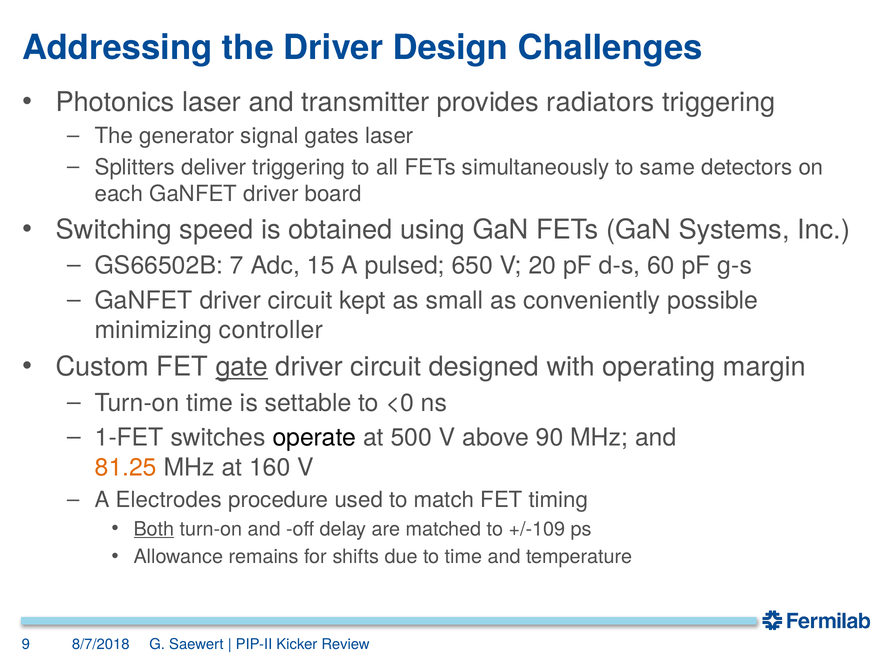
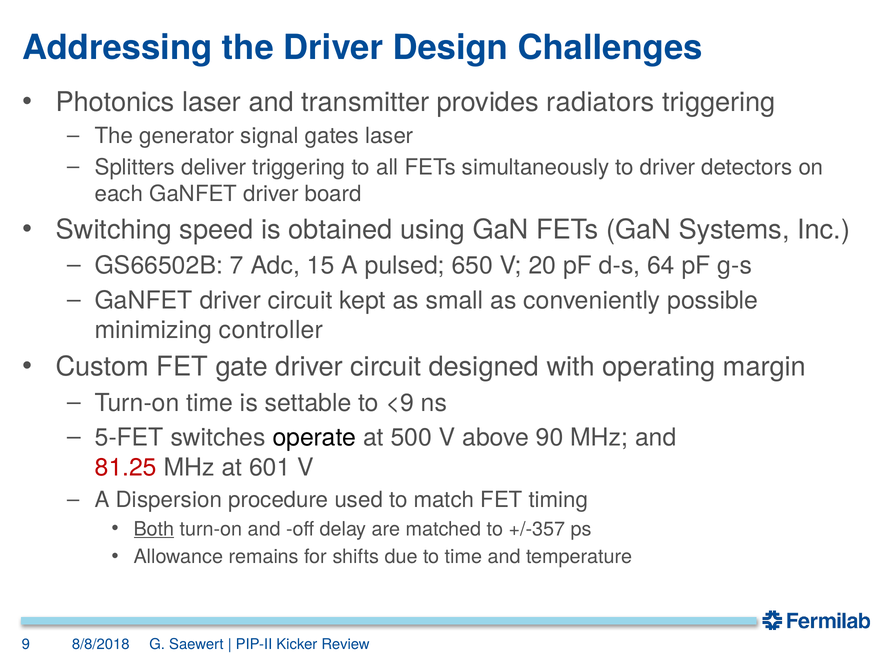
to same: same -> driver (668, 167)
60: 60 -> 64 (661, 266)
gate underline: present -> none (242, 367)
<0: <0 -> <9 (400, 403)
1-FET: 1-FET -> 5-FET (129, 438)
81.25 colour: orange -> red (126, 467)
160: 160 -> 601 (270, 467)
Electrodes: Electrodes -> Dispersion (169, 500)
+/-109: +/-109 -> +/-357 (537, 529)
8/7/2018: 8/7/2018 -> 8/8/2018 (101, 644)
